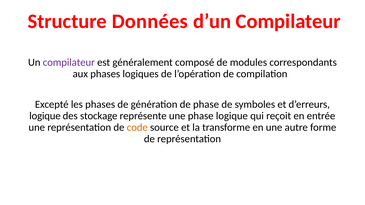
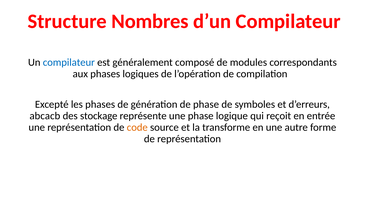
Données: Données -> Nombres (150, 21)
compilateur colour: purple -> blue (69, 62)
logique: logique -> abcacb (45, 116)
